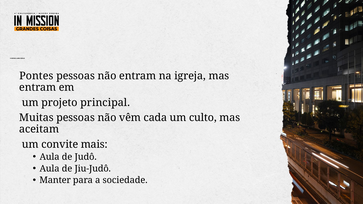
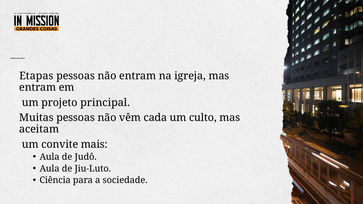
Pontes: Pontes -> Etapas (36, 76)
Jiu-Judô: Jiu-Judô -> Jiu-Luto (93, 169)
Manter: Manter -> Ciência (55, 180)
